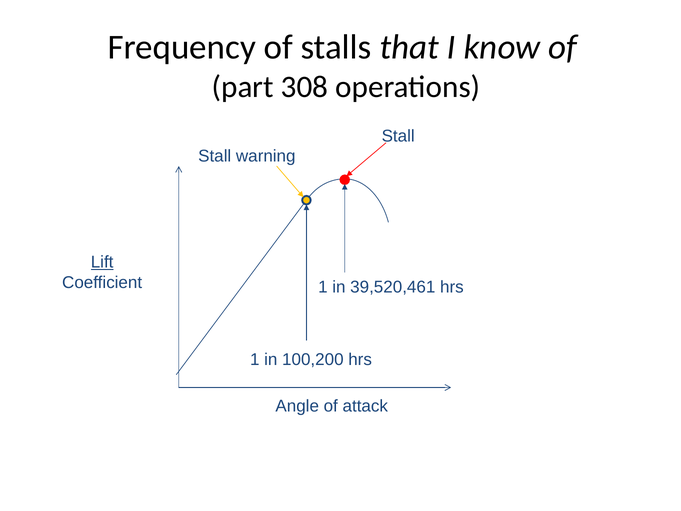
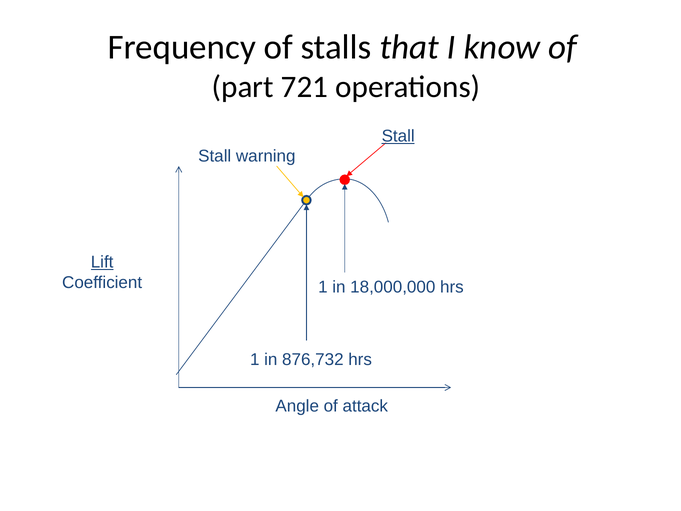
308: 308 -> 721 (304, 87)
Stall underline: none -> present (398, 136)
39,520,461: 39,520,461 -> 18,000,000 (393, 287)
100,200: 100,200 -> 876,732 (313, 359)
